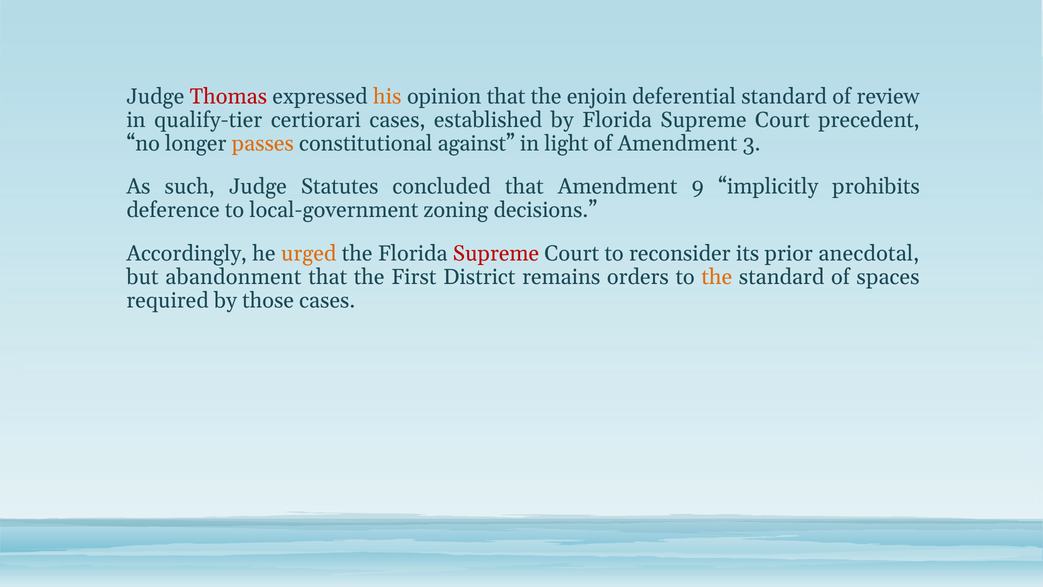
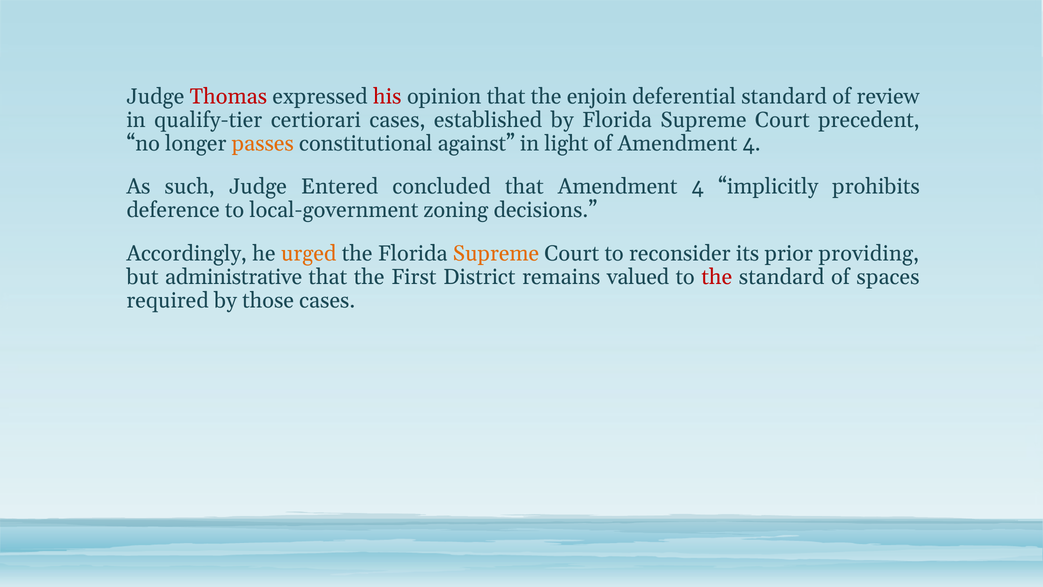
his colour: orange -> red (387, 97)
of Amendment 3: 3 -> 4 (752, 144)
Statutes: Statutes -> Entered (340, 187)
that Amendment 9: 9 -> 4 (698, 187)
Supreme colour: red -> orange (496, 253)
anecdotal: anecdotal -> providing (869, 253)
abandonment: abandonment -> administrative (234, 277)
orders: orders -> valued (638, 277)
the colour: orange -> red (717, 277)
